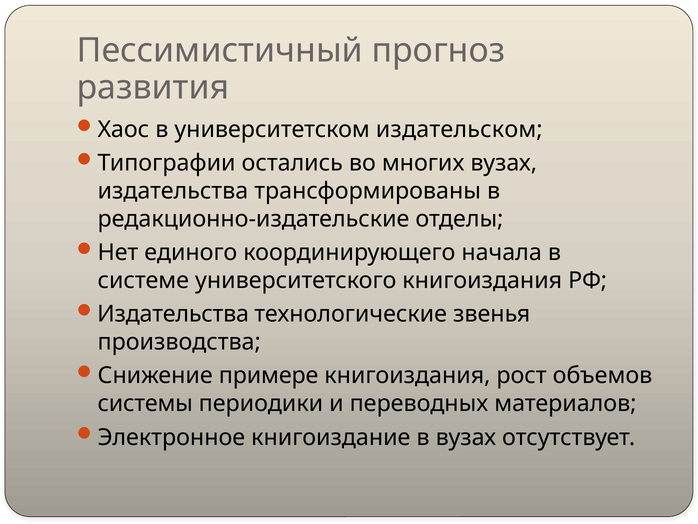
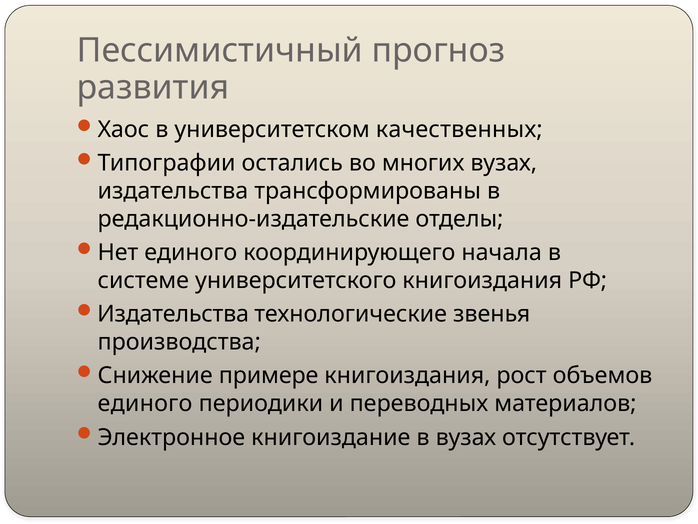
издательском: издательском -> качественных (459, 130)
системы: системы -> единого (145, 403)
